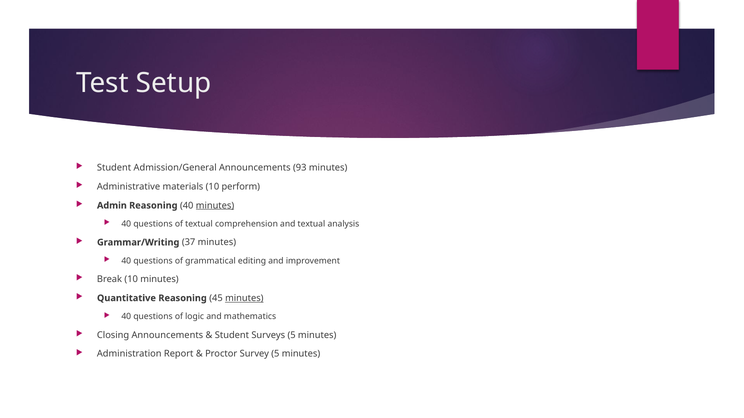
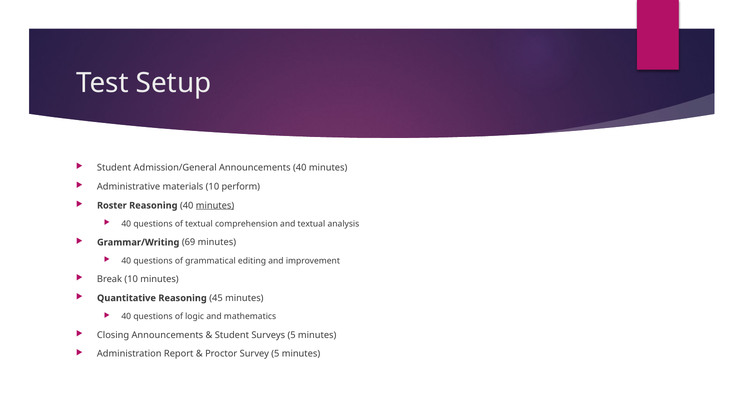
Announcements 93: 93 -> 40 (300, 168)
Admin: Admin -> Roster (112, 206)
37: 37 -> 69 (189, 243)
minutes underline: present -> none (244, 298)
